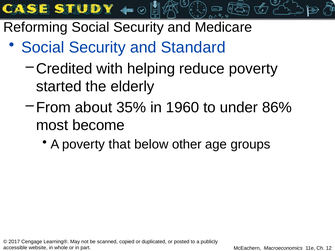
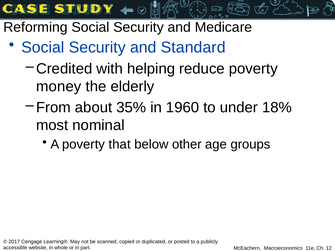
started: started -> money (59, 87)
86%: 86% -> 18% (277, 107)
become: become -> nominal (99, 125)
